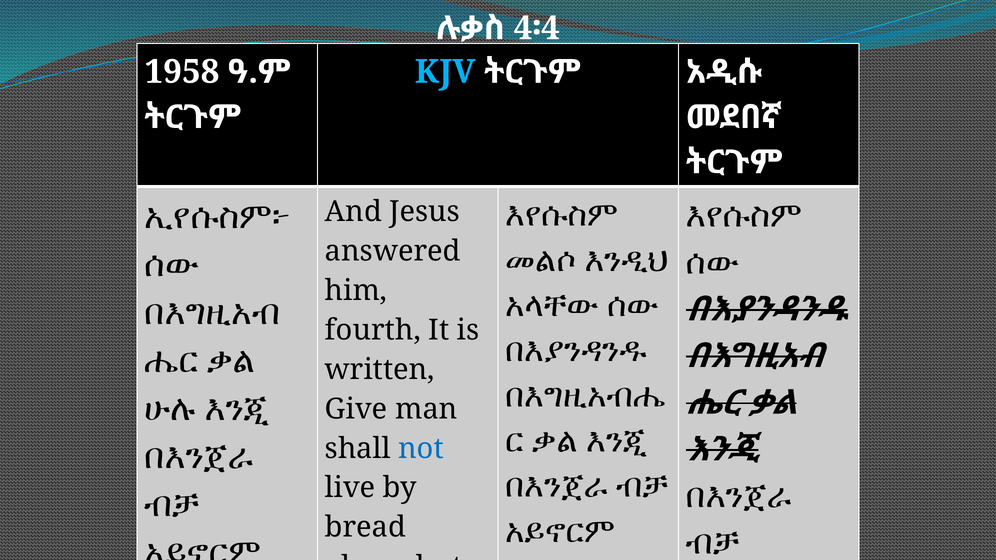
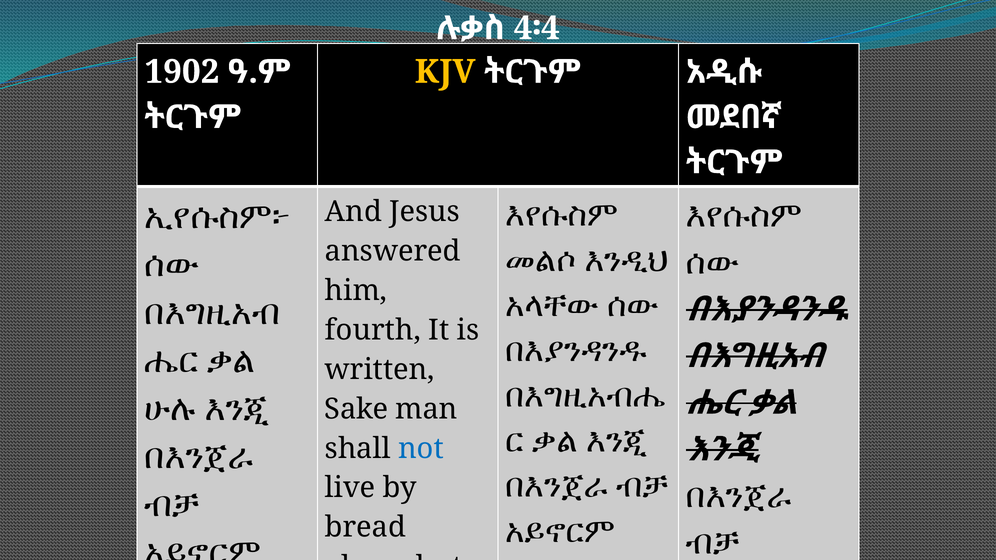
1958: 1958 -> 1902 (182, 72)
KJV colour: light blue -> yellow (445, 72)
Give: Give -> Sake (356, 409)
